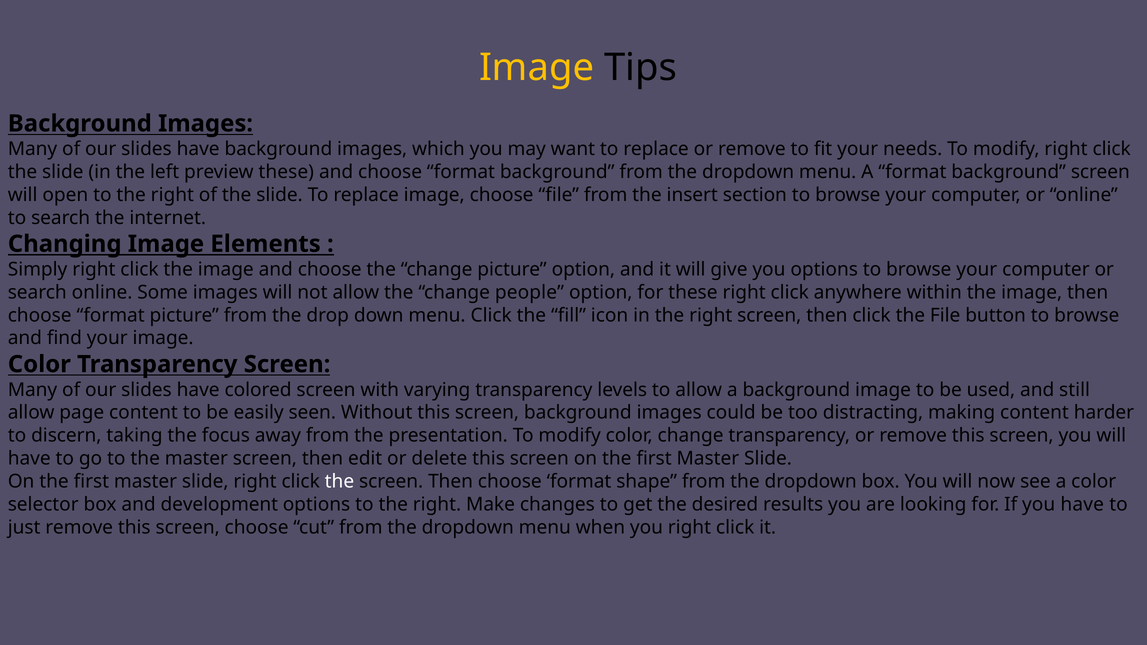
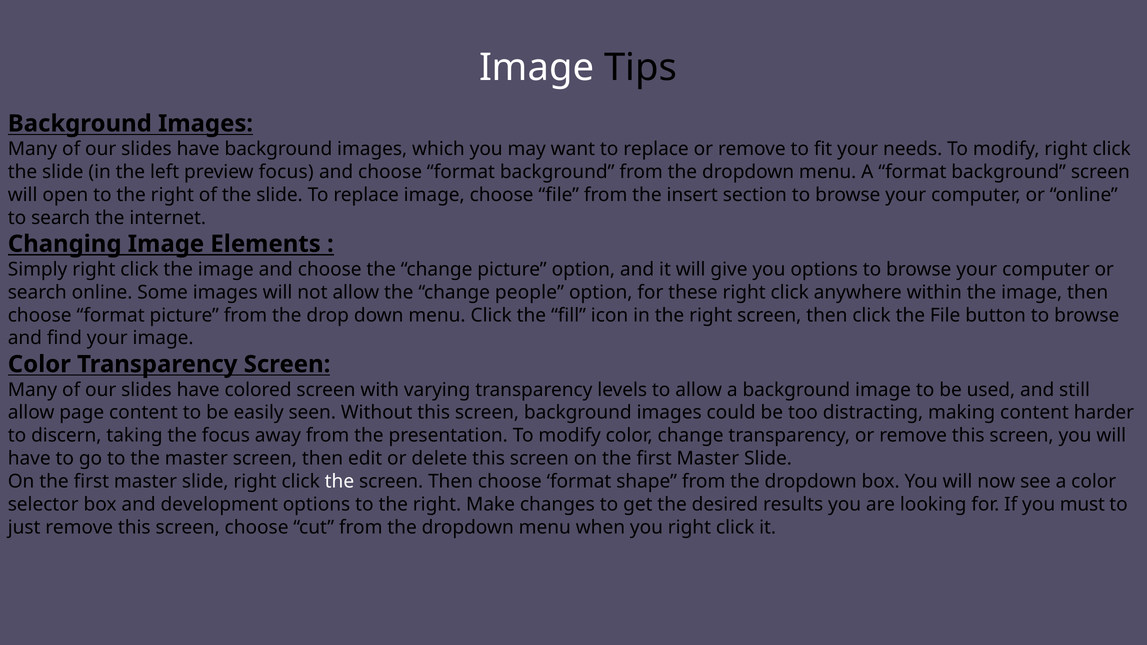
Image colour: yellow -> white (537, 68)
preview these: these -> focus (286, 172)
you have: have -> must (1082, 504)
